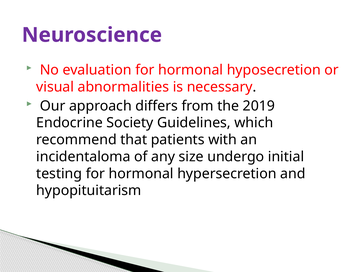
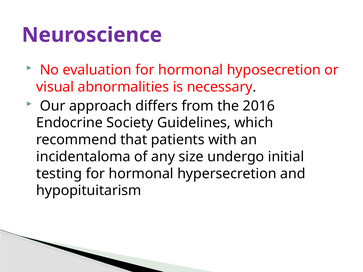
2019: 2019 -> 2016 (259, 106)
